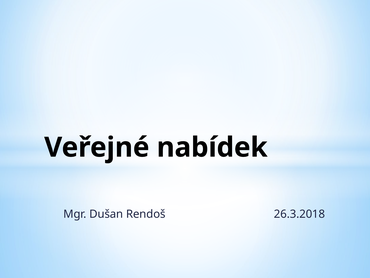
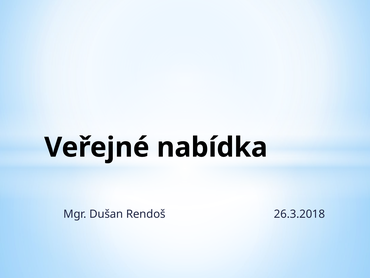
nabídek: nabídek -> nabídka (212, 147)
